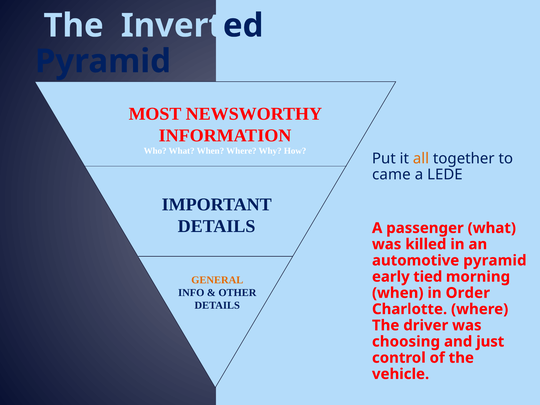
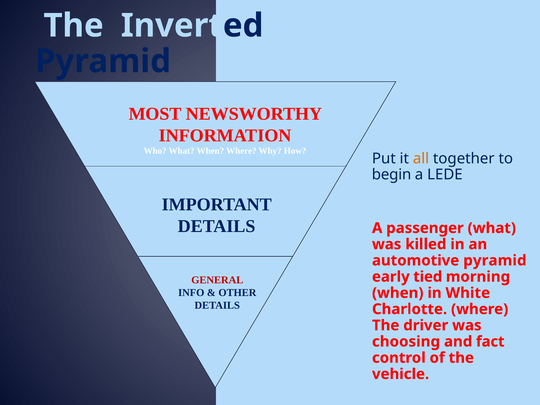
came: came -> begin (392, 175)
GENERAL colour: orange -> red (217, 280)
Order: Order -> White (468, 293)
just: just -> fact (490, 342)
